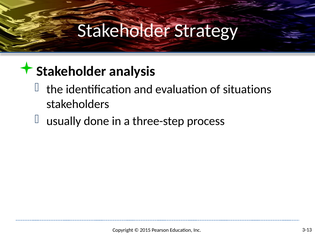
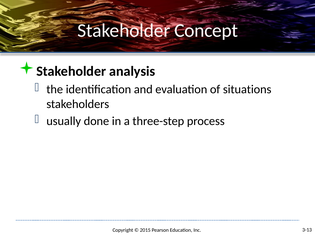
Strategy: Strategy -> Concept (206, 30)
